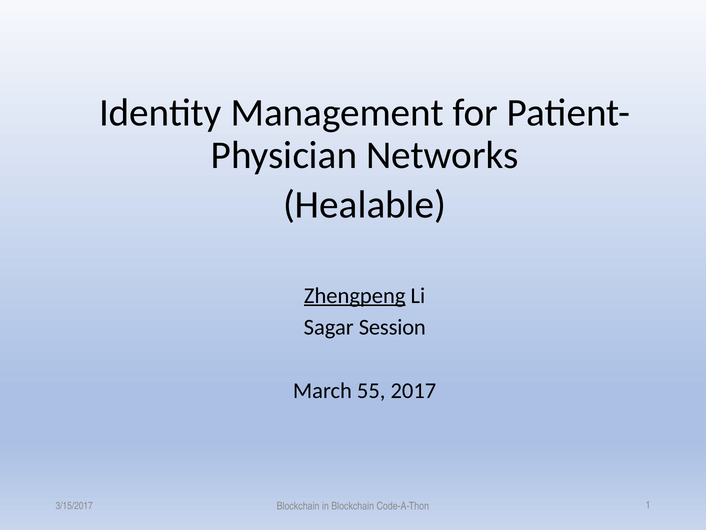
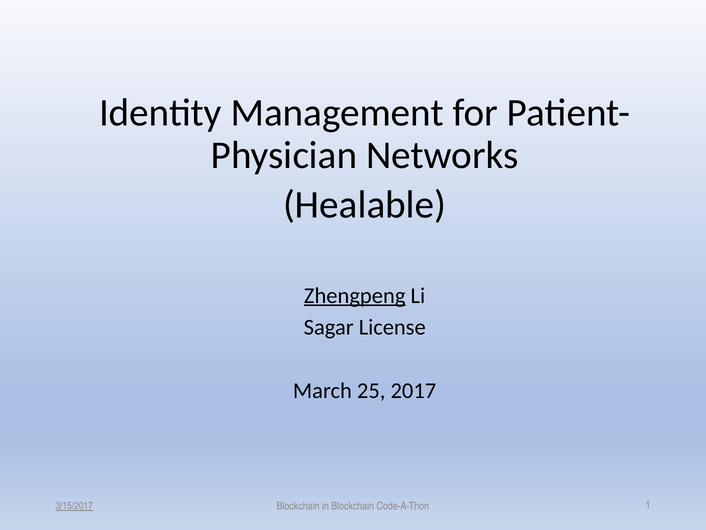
Session: Session -> License (392, 327)
55: 55 -> 25 (371, 390)
3/15/2017 underline: none -> present (74, 506)
